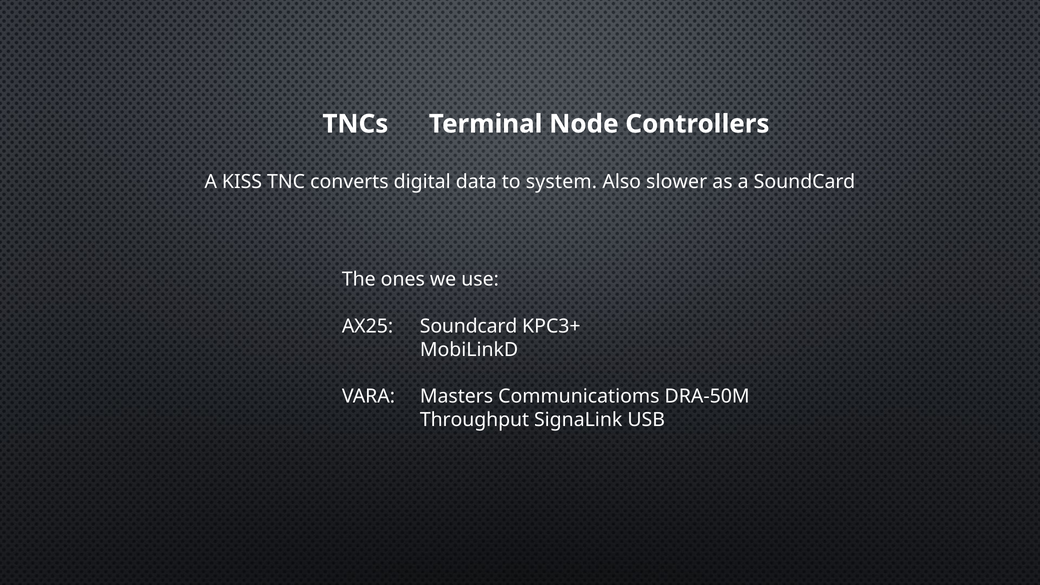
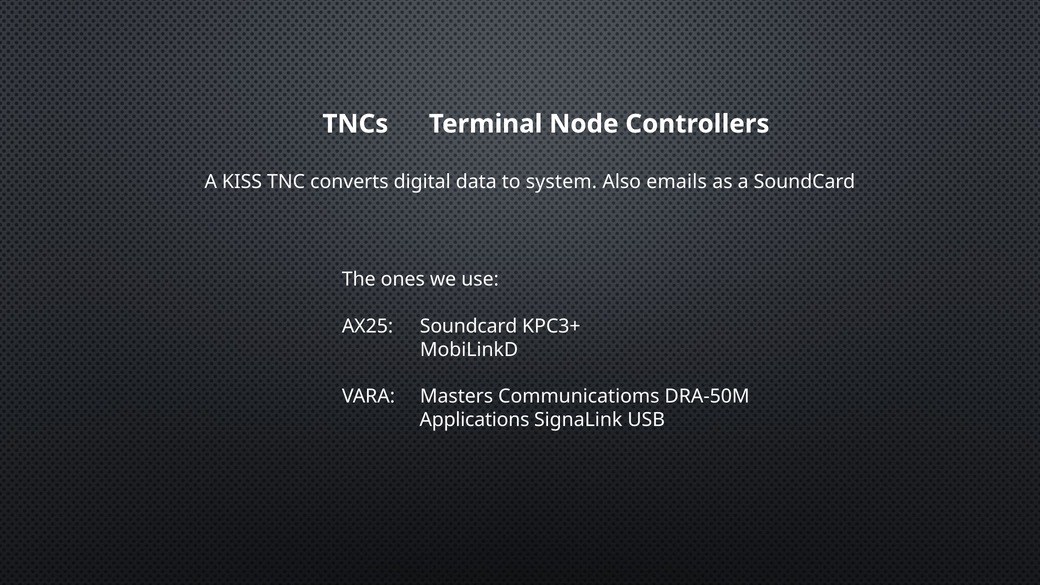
slower: slower -> emails (677, 182)
Throughput: Throughput -> Applications (475, 420)
